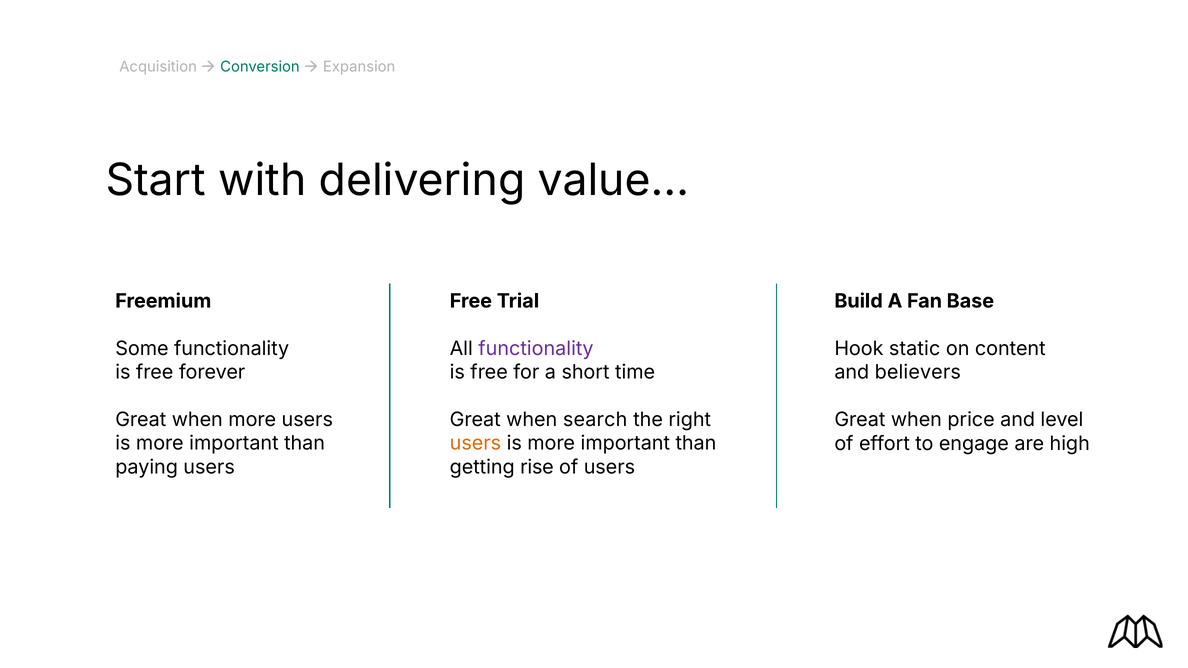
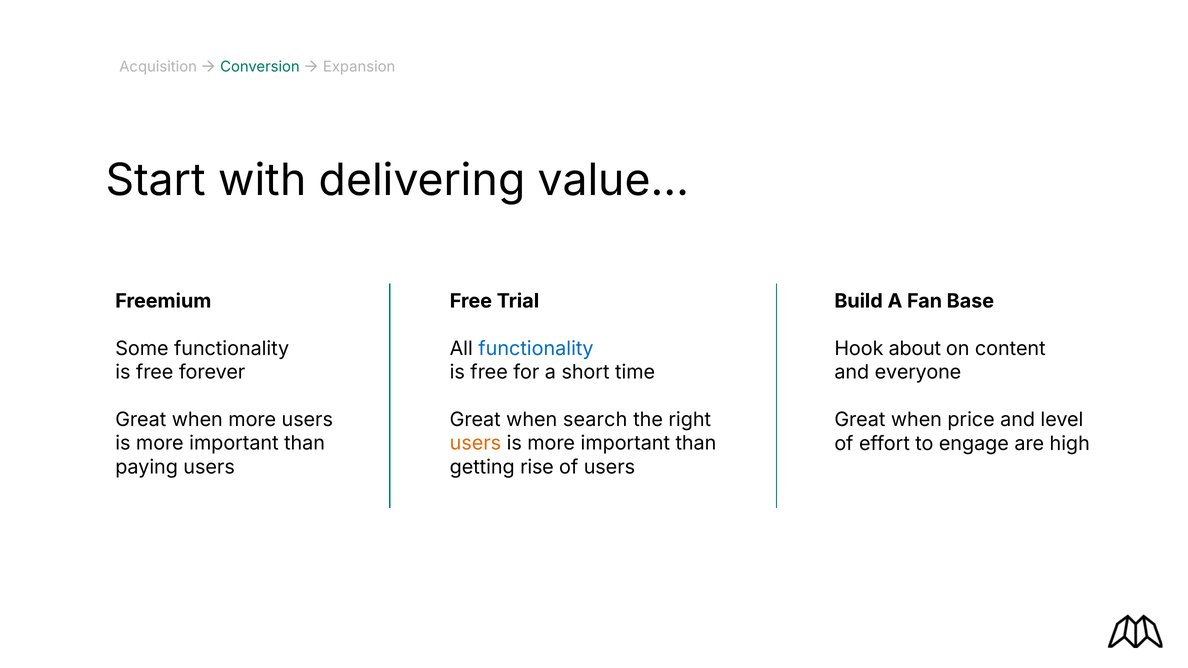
functionality colour: purple -> blue (536, 349)
static: static -> about (915, 349)
believers: believers -> everyone (918, 372)
